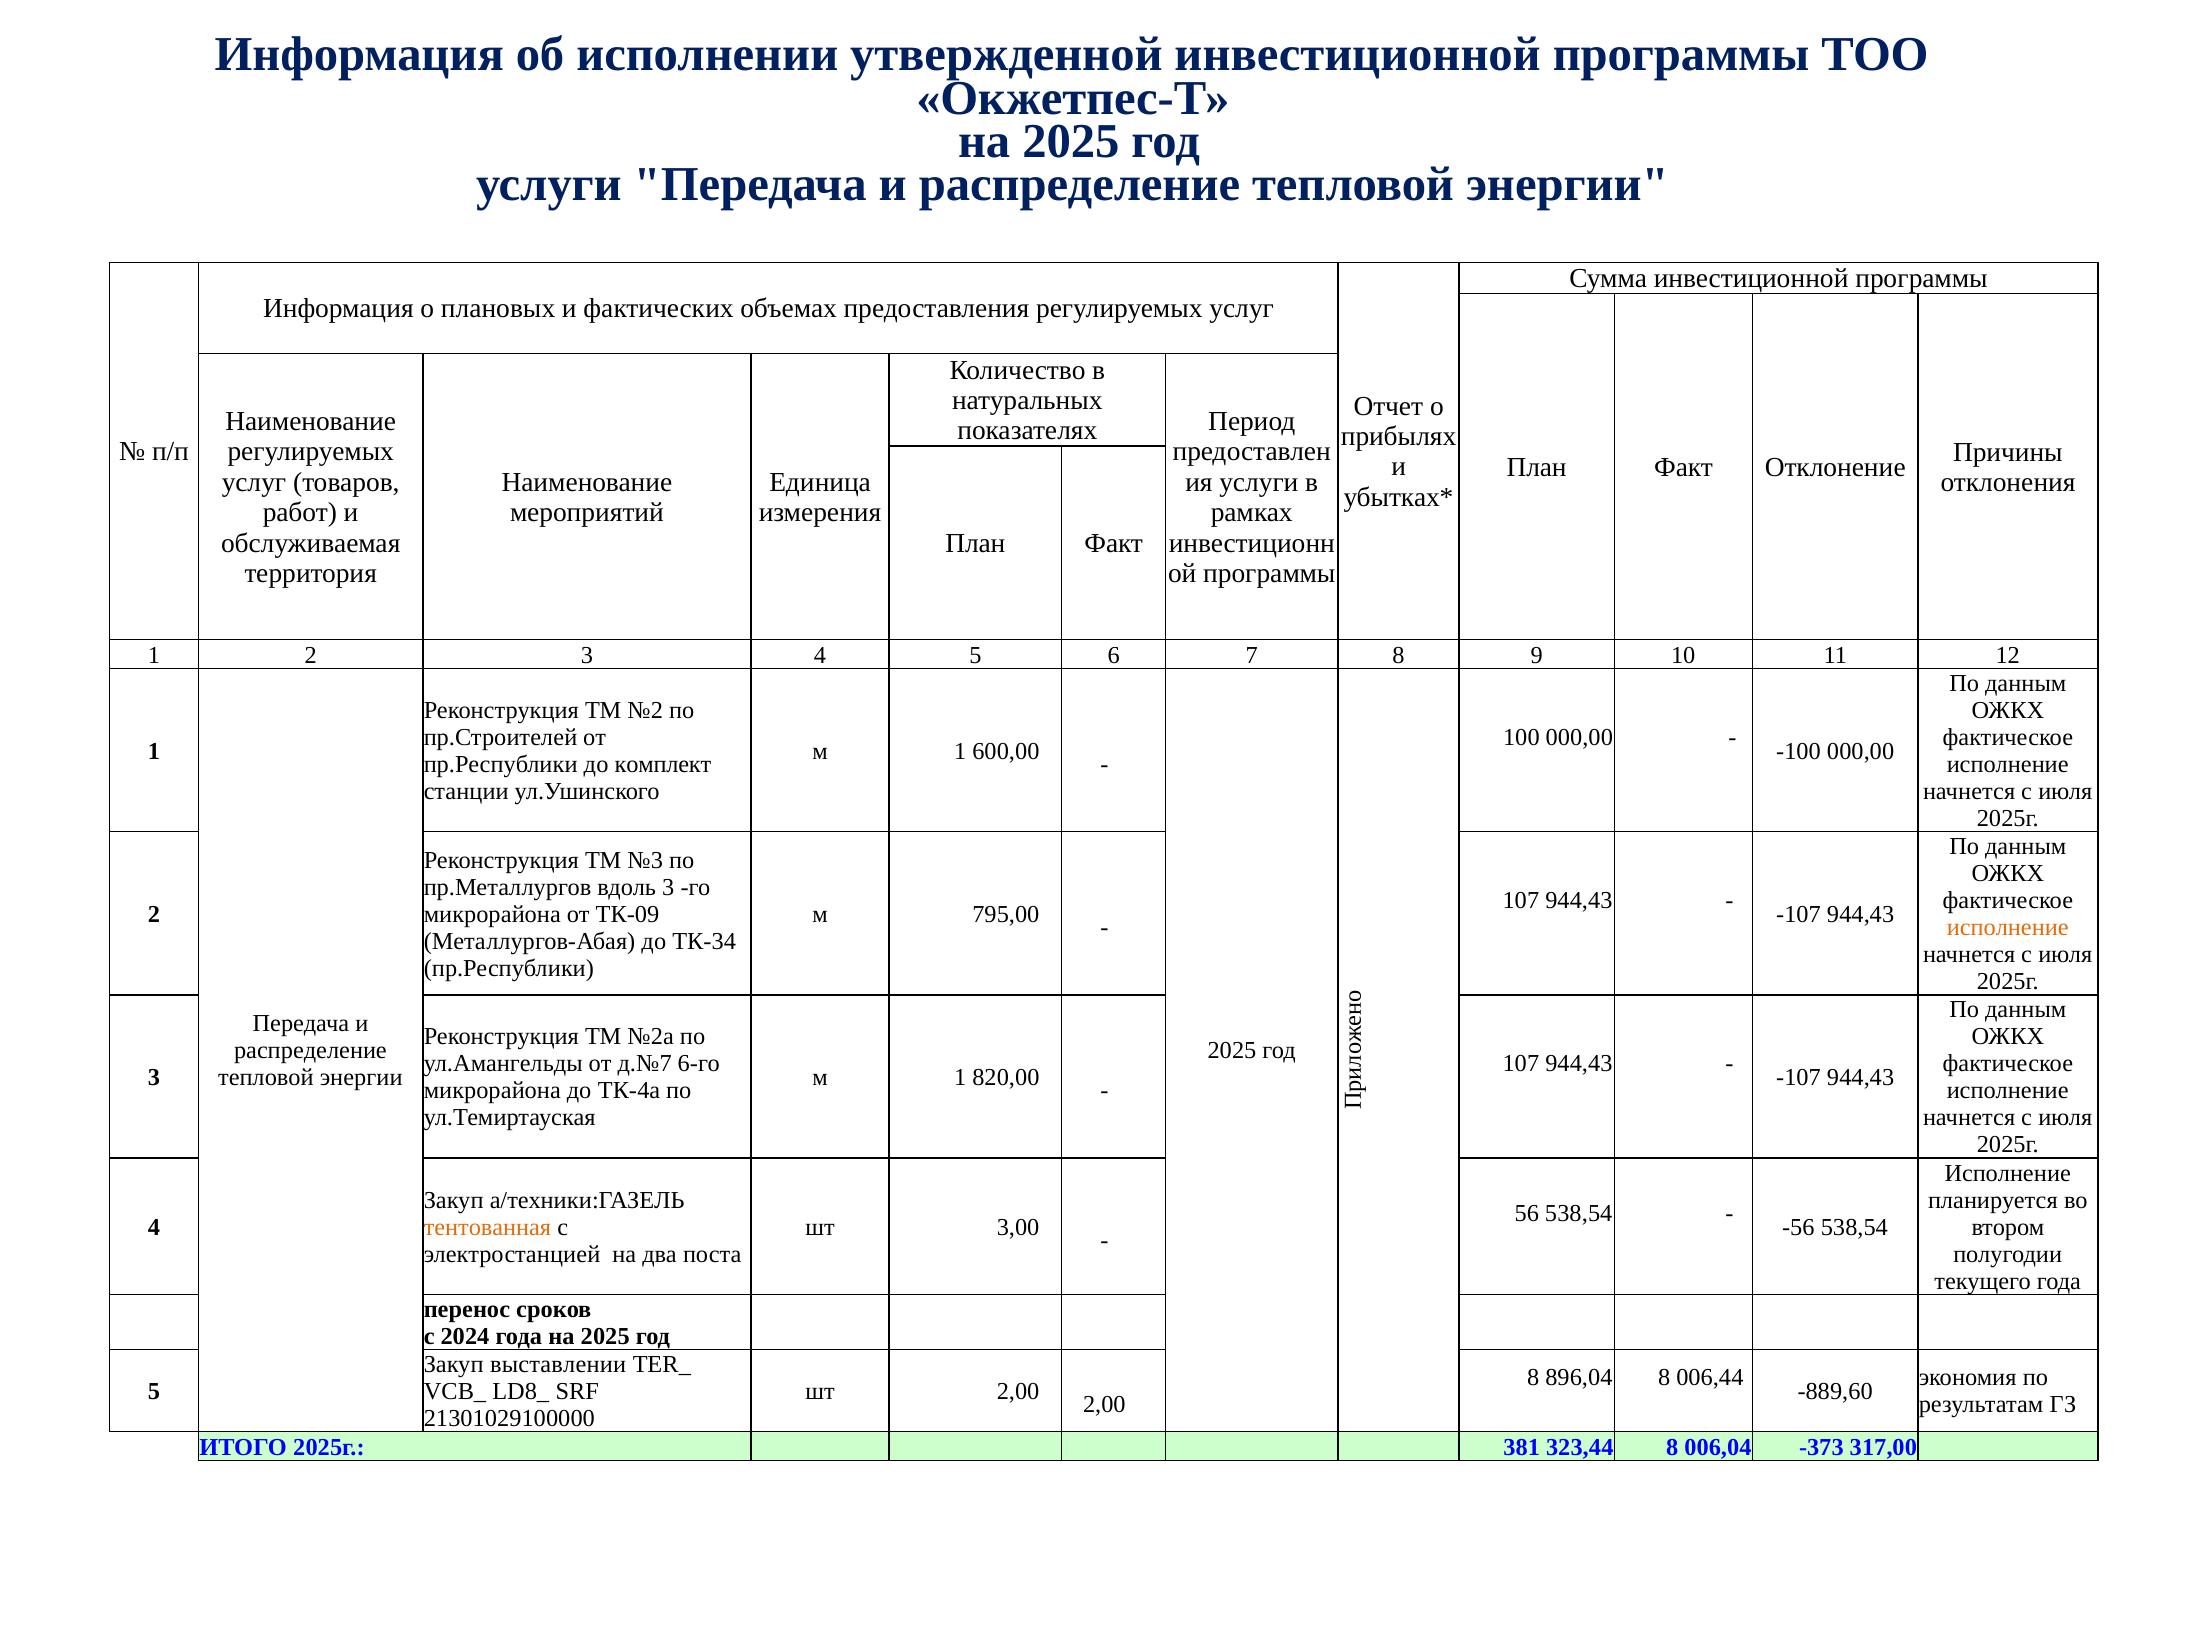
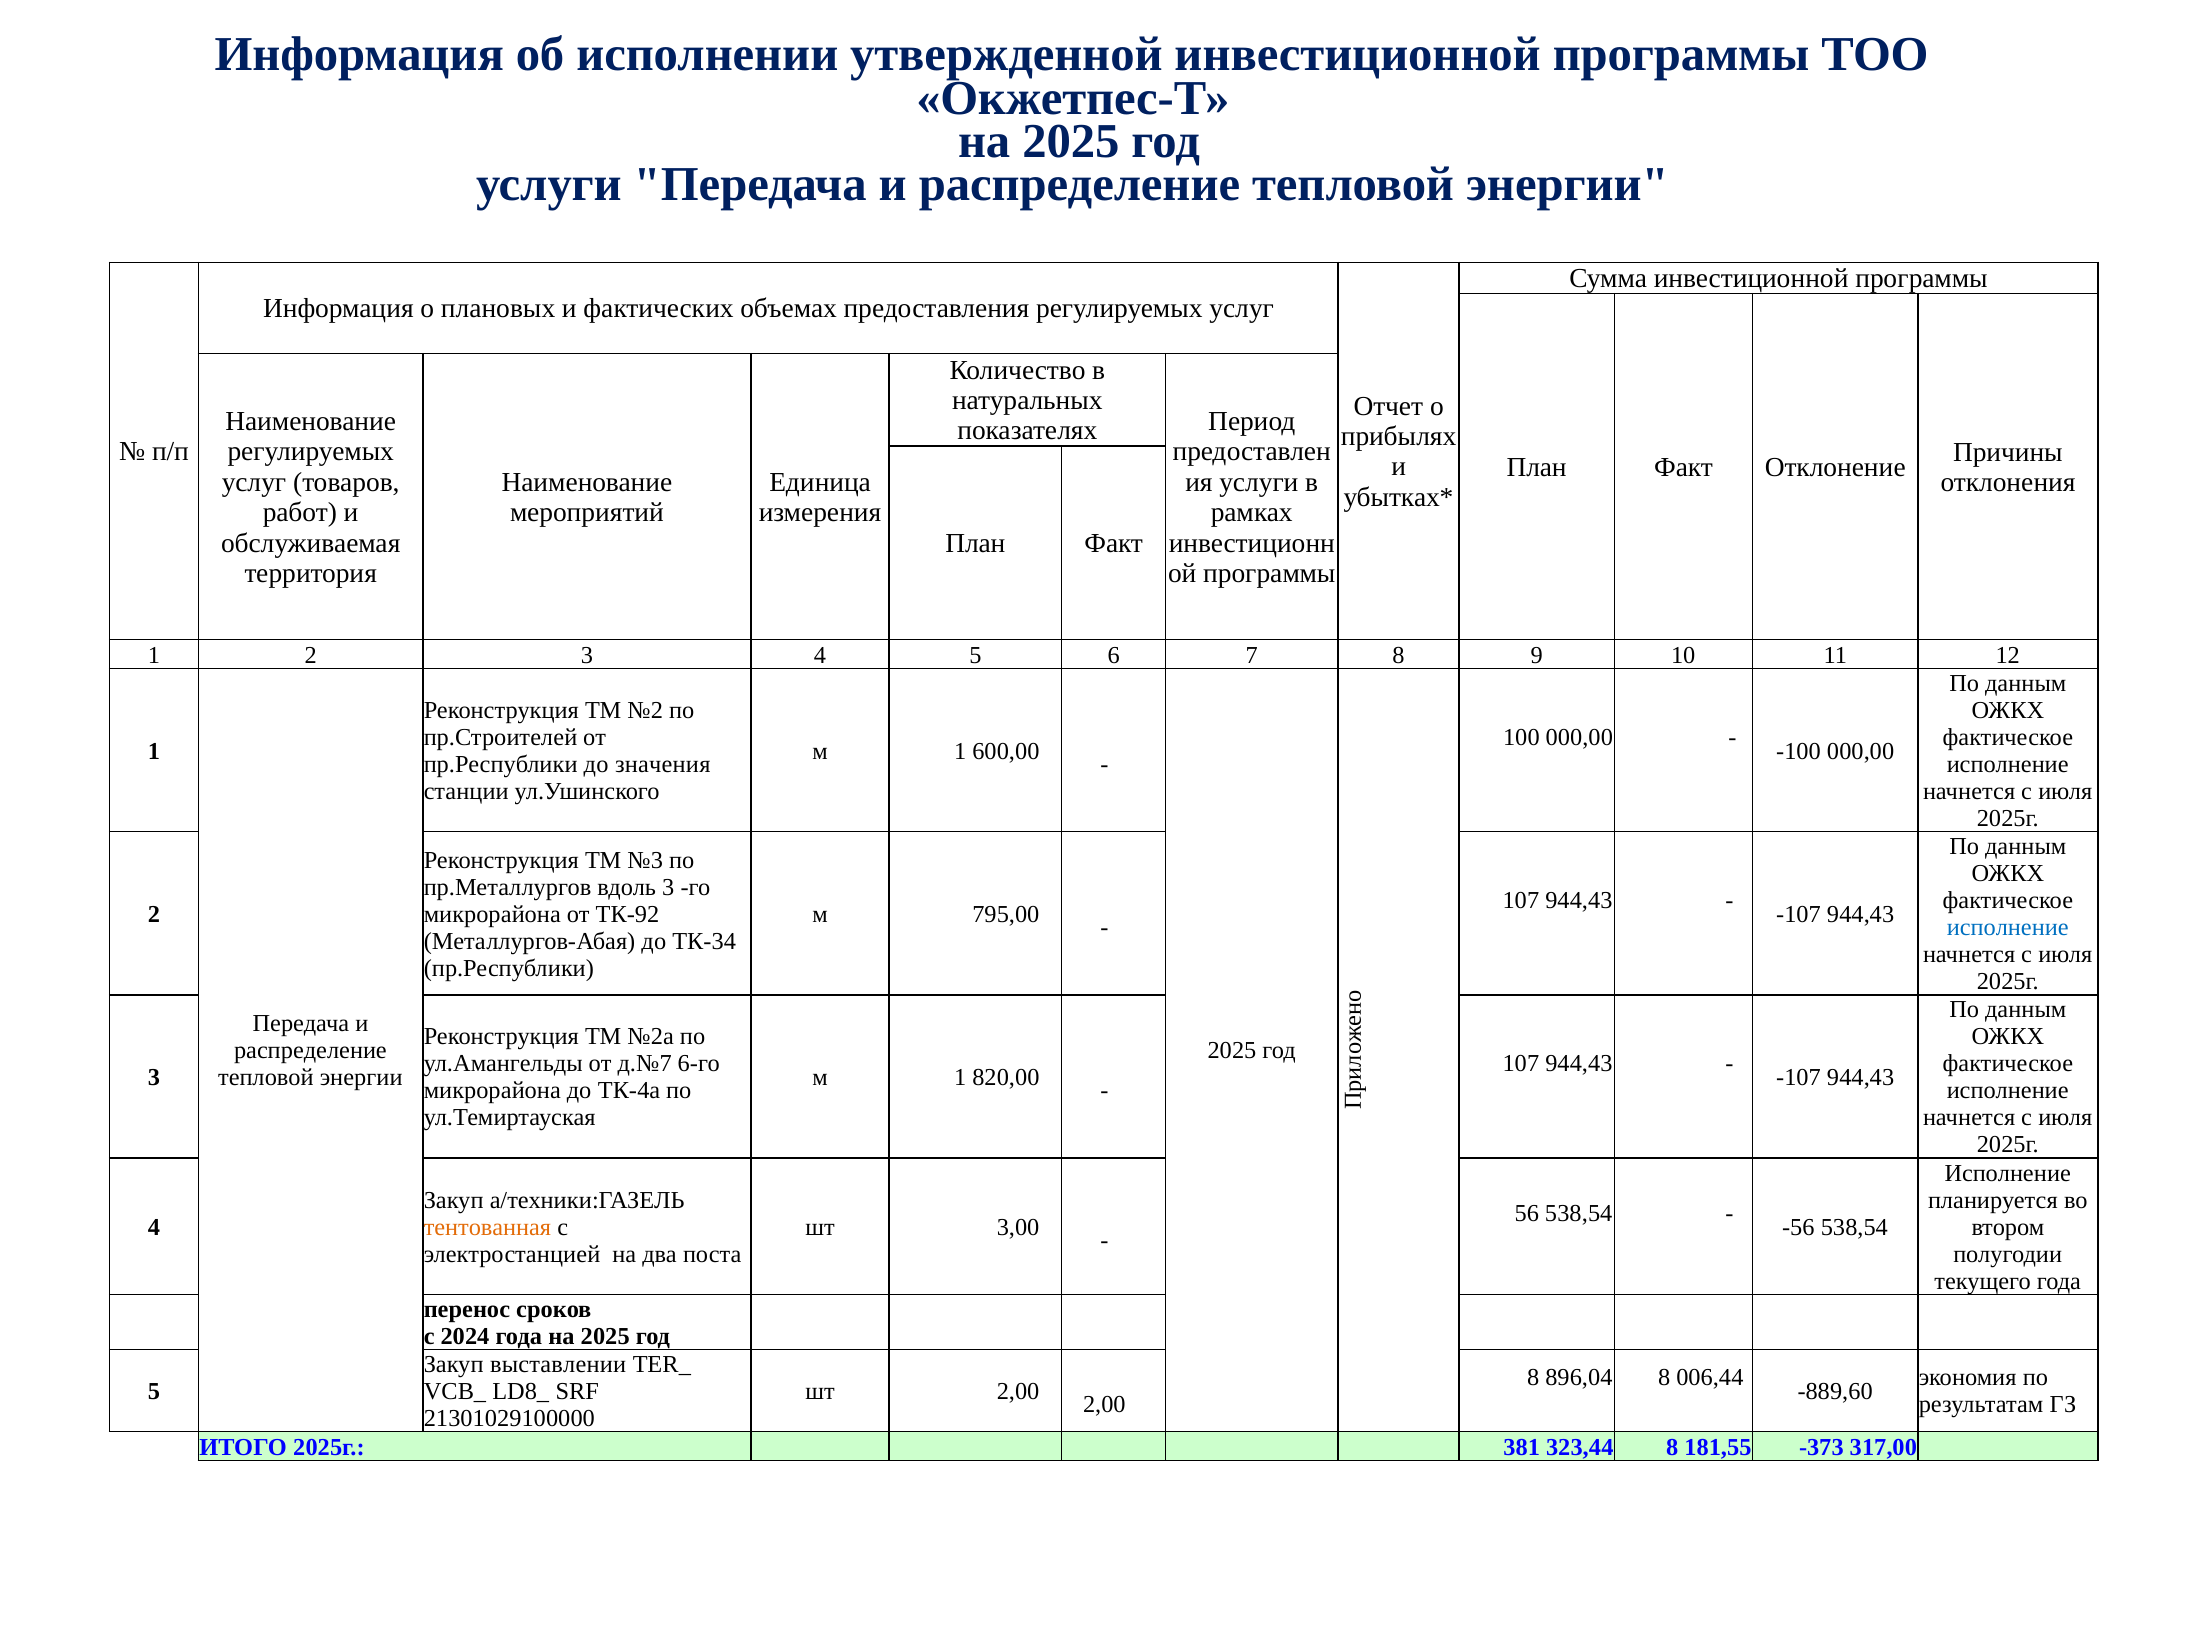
комплект: комплект -> значения (663, 764)
ТК-09: ТК-09 -> ТК-92 (627, 914)
исполнение colour: orange -> blue (2008, 928)
006,04: 006,04 -> 181,55 (1718, 1447)
